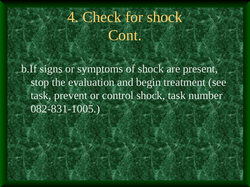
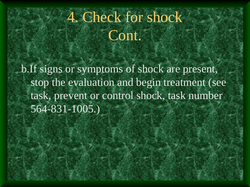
082-831-1005: 082-831-1005 -> 564-831-1005 (65, 109)
